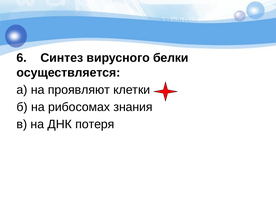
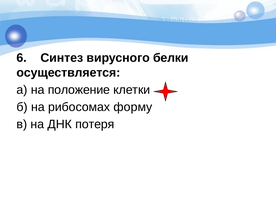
проявляют: проявляют -> положение (79, 90)
знания: знания -> форму (133, 107)
